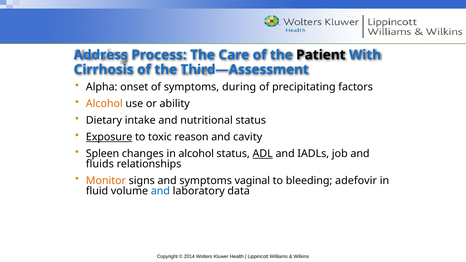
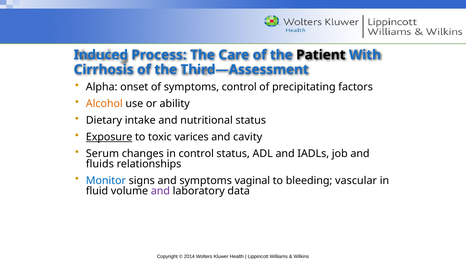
Address: Address -> Induced (101, 55)
symptoms during: during -> control (239, 87)
reason: reason -> varices (192, 137)
Spleen: Spleen -> Serum (102, 154)
in alcohol: alcohol -> control (196, 154)
ADL underline: present -> none (263, 154)
Monitor colour: orange -> blue (106, 181)
adefovir: adefovir -> vascular (356, 181)
and colour: blue -> purple (160, 191)
